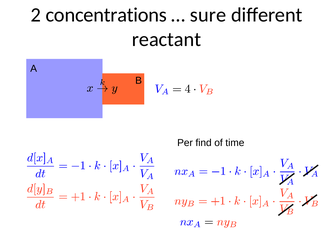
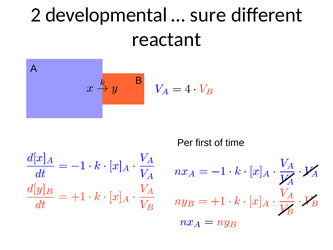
concentrations: concentrations -> developmental (106, 15)
find: find -> first (204, 143)
